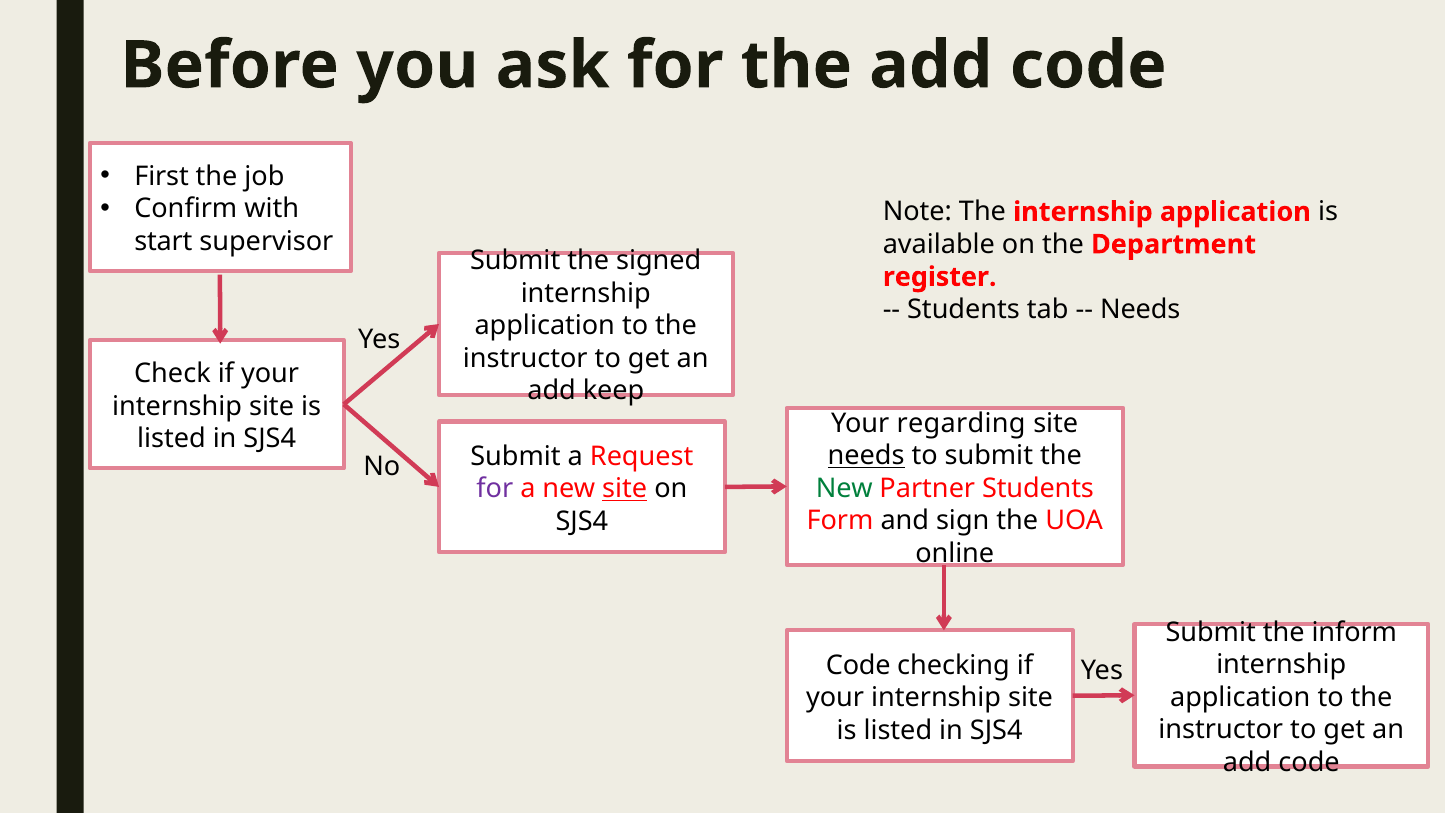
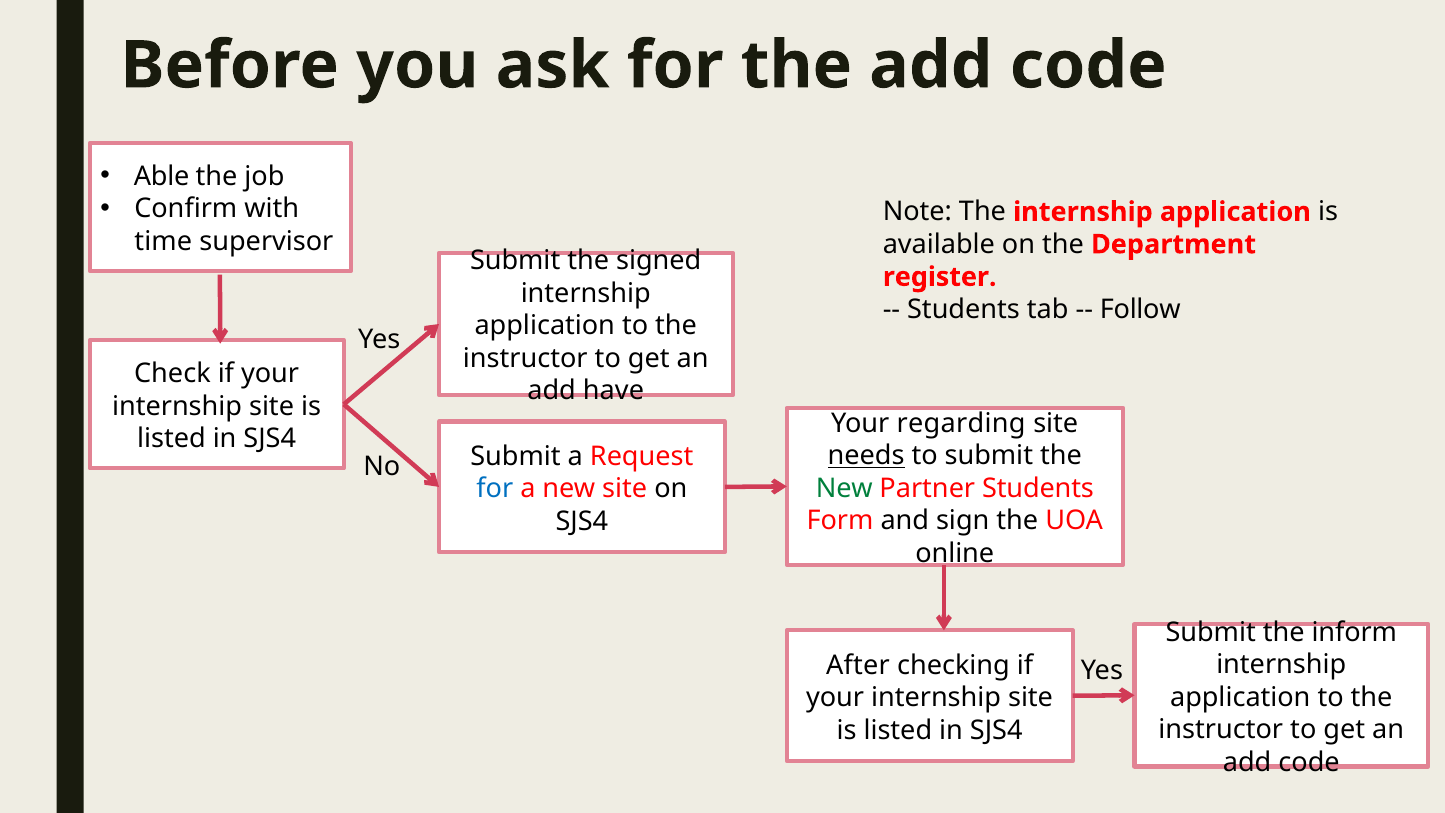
First: First -> Able (162, 176)
start: start -> time (163, 241)
Needs: Needs -> Follow (1140, 309)
keep: keep -> have (613, 391)
for colour: purple -> blue (495, 489)
site underline: present -> none (625, 489)
Code: Code -> After (858, 665)
